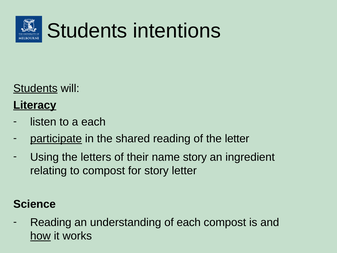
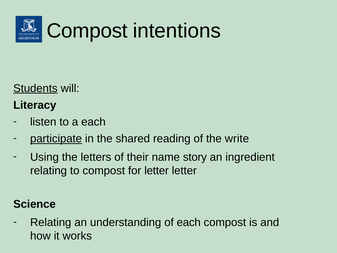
Students: Students -> Compost (87, 31)
Literacy underline: present -> none (35, 105)
the letter: letter -> write (237, 139)
for story: story -> letter (157, 170)
Reading: Reading -> Relating (51, 222)
how underline: present -> none (40, 236)
